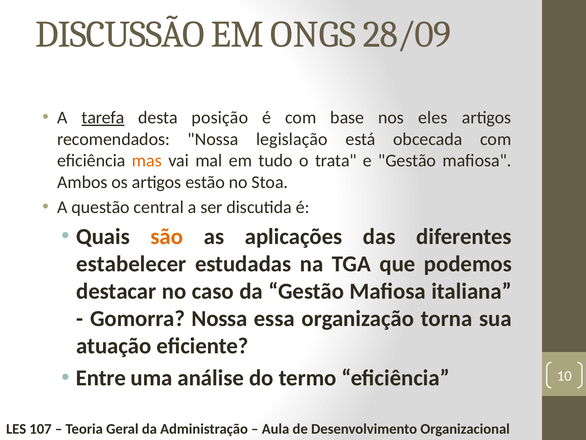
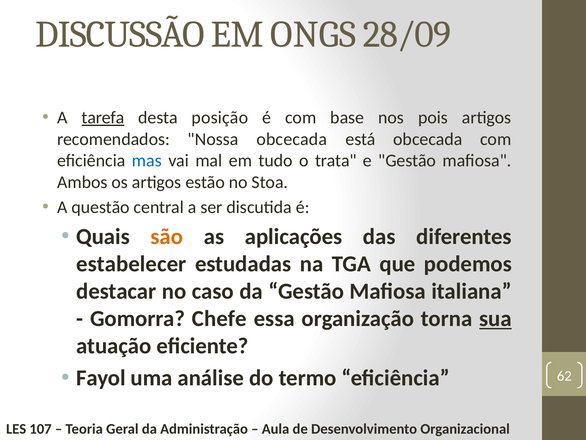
eles: eles -> pois (433, 117)
Nossa legislação: legislação -> obcecada (292, 139)
mas colour: orange -> blue (147, 160)
Gomorra Nossa: Nossa -> Chefe (219, 318)
sua underline: none -> present (495, 318)
Entre: Entre -> Fayol (101, 378)
10: 10 -> 62 (564, 376)
